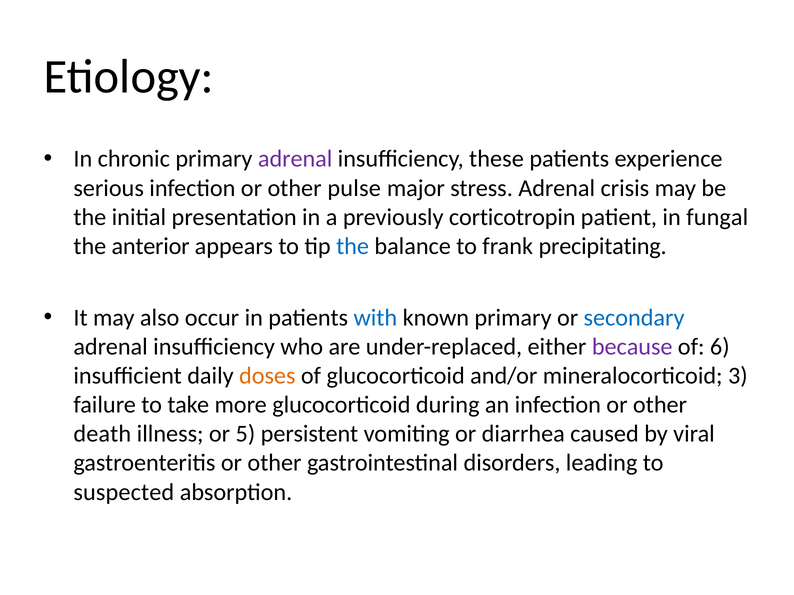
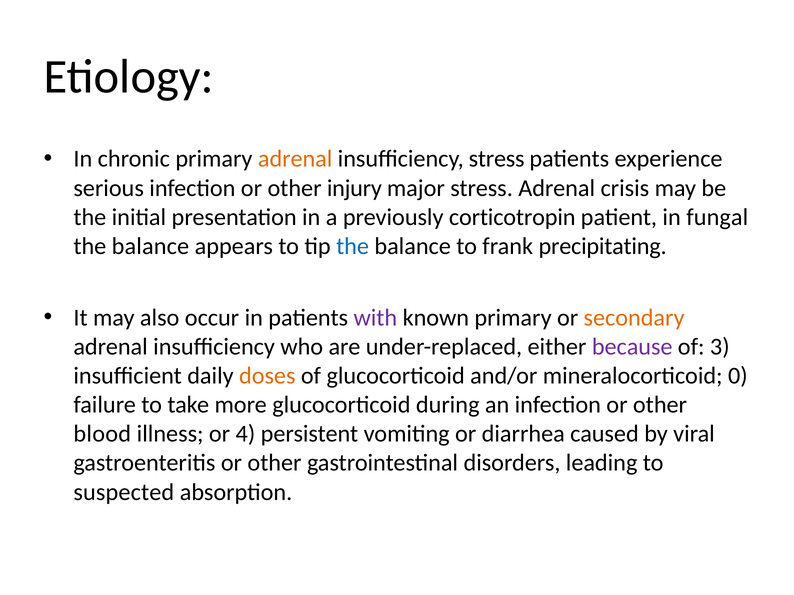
adrenal colour: purple -> orange (295, 159)
insufficiency these: these -> stress (497, 159)
pulse: pulse -> injury (354, 188)
anterior: anterior -> balance (150, 246)
with colour: blue -> purple (375, 318)
secondary colour: blue -> orange (634, 318)
6: 6 -> 3 (720, 347)
3: 3 -> 0 (738, 376)
death: death -> blood (102, 434)
5: 5 -> 4 (245, 434)
